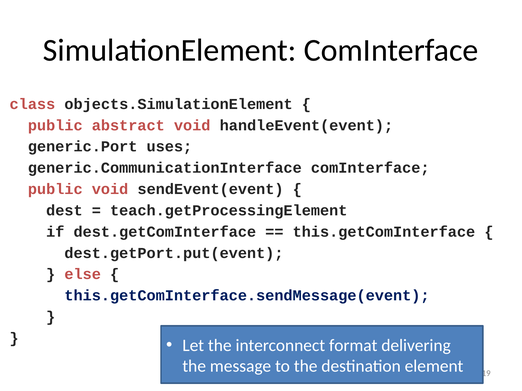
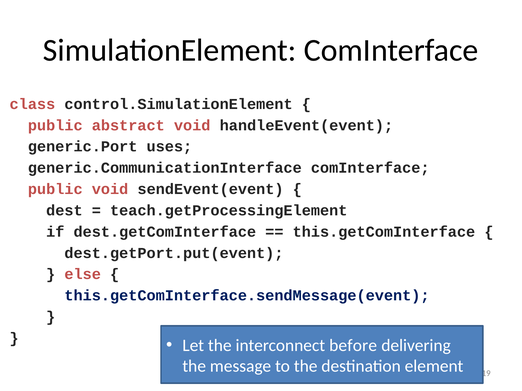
objects.SimulationElement: objects.SimulationElement -> control.SimulationElement (179, 104)
format: format -> before (353, 346)
